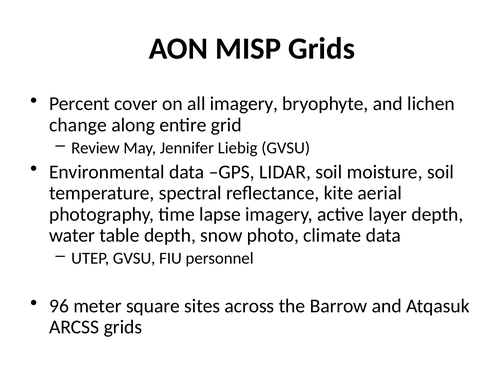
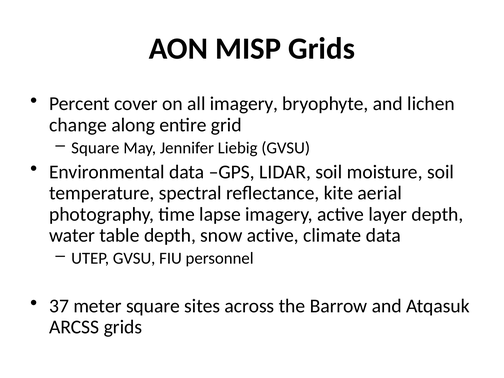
Review: Review -> Square (95, 148)
snow photo: photo -> active (273, 235)
96: 96 -> 37 (59, 306)
